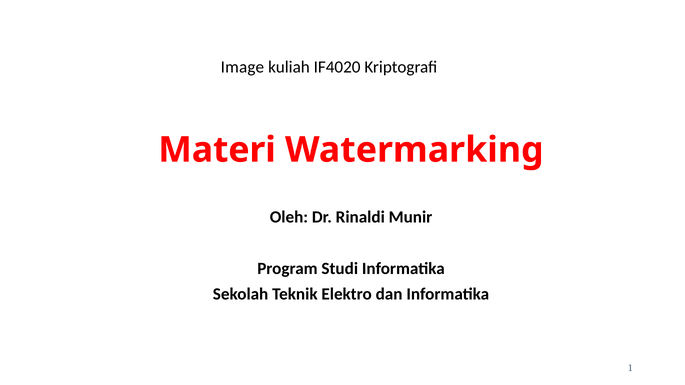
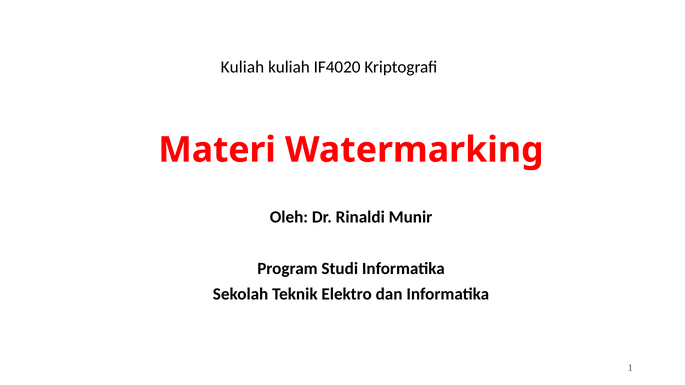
Image: Image -> Kuliah (242, 67)
